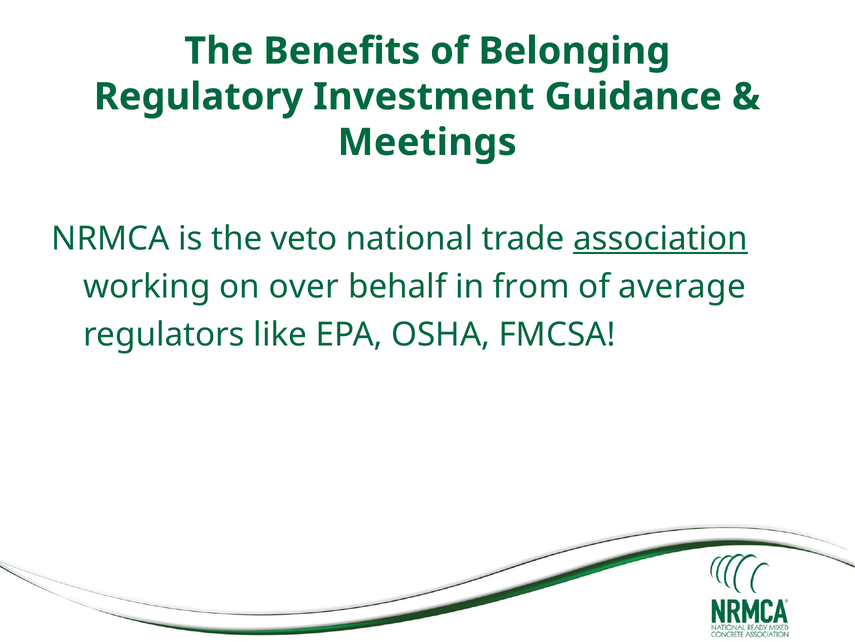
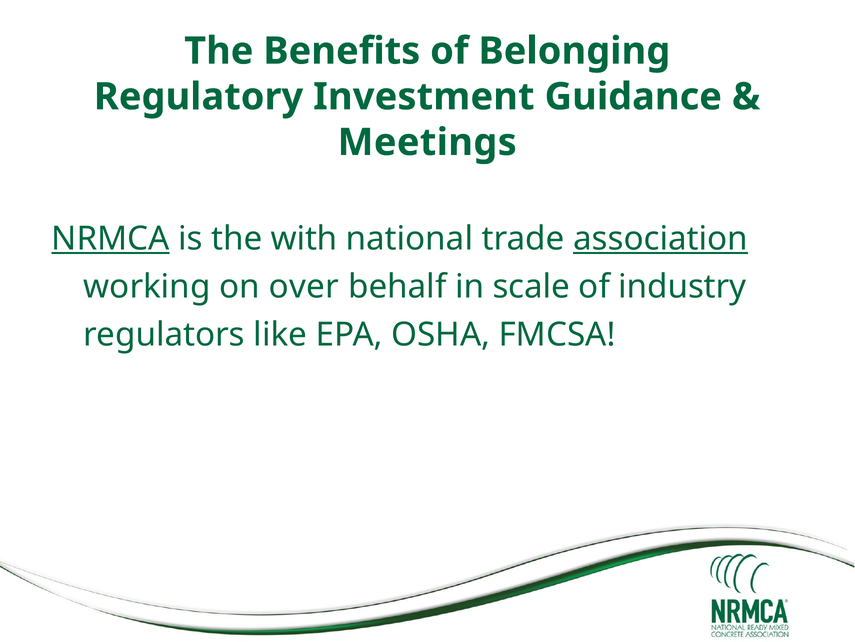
NRMCA underline: none -> present (110, 238)
veto: veto -> with (304, 238)
from: from -> scale (531, 286)
average: average -> industry (682, 286)
